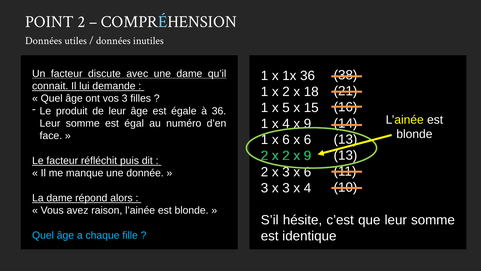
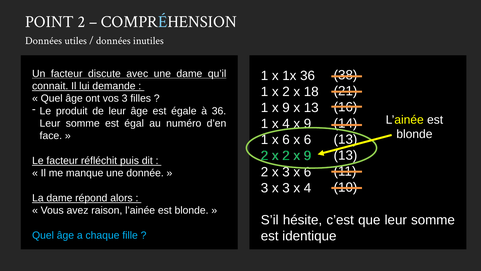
1 x 5: 5 -> 9 (286, 108)
x 15: 15 -> 13 (311, 108)
